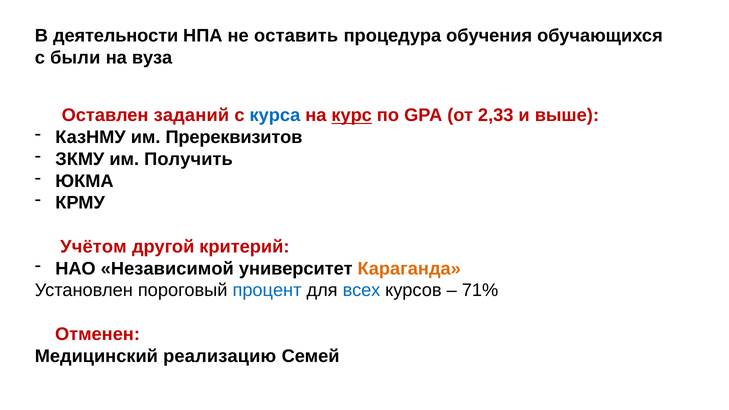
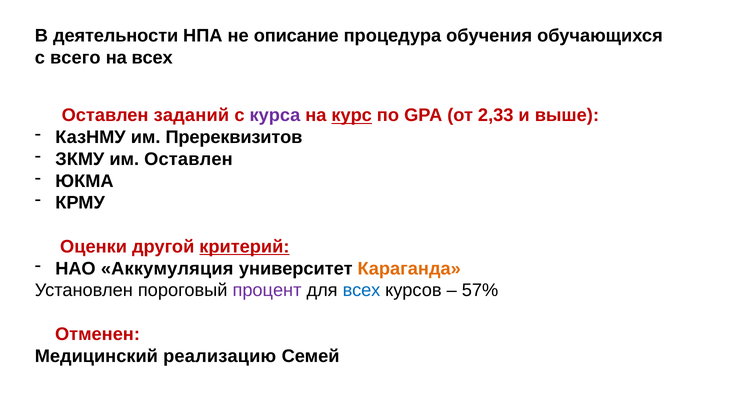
оставить: оставить -> описание (296, 36)
были: были -> всего (75, 58)
на вуза: вуза -> всех (152, 58)
курса colour: blue -> purple (275, 115)
им Получить: Получить -> Оставлен (188, 159)
Учётом: Учётом -> Оценки (94, 247)
критерий underline: none -> present (244, 247)
Независимой: Независимой -> Аккумуляция (167, 269)
процент colour: blue -> purple (267, 290)
71%: 71% -> 57% (480, 290)
